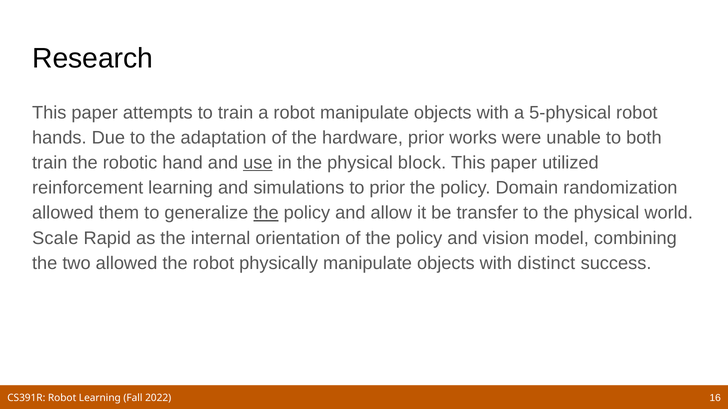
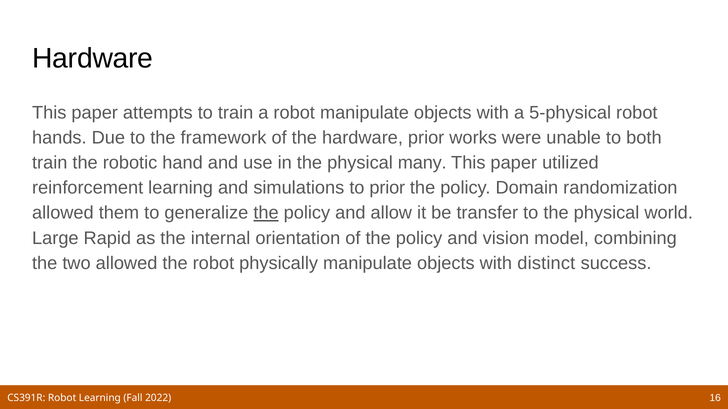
Research: Research -> Hardware (93, 58)
adaptation: adaptation -> framework (223, 138)
use underline: present -> none (258, 163)
block: block -> many (422, 163)
Scale: Scale -> Large (55, 238)
